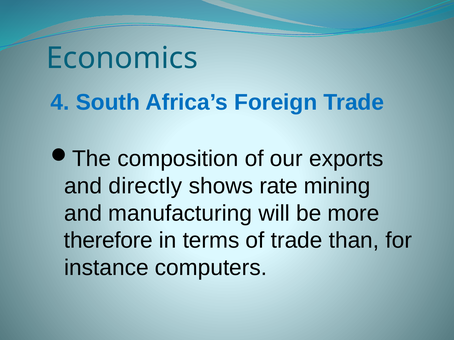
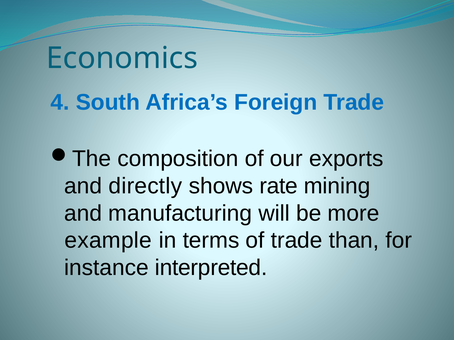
therefore: therefore -> example (108, 241)
computers: computers -> interpreted (211, 268)
